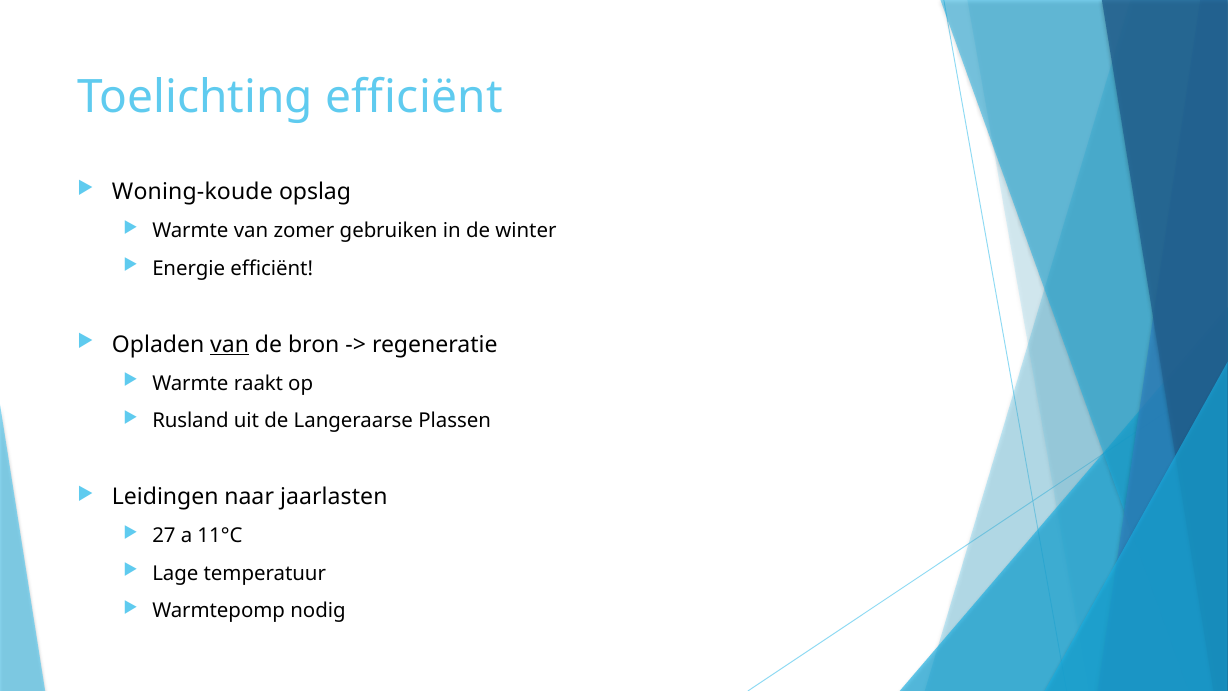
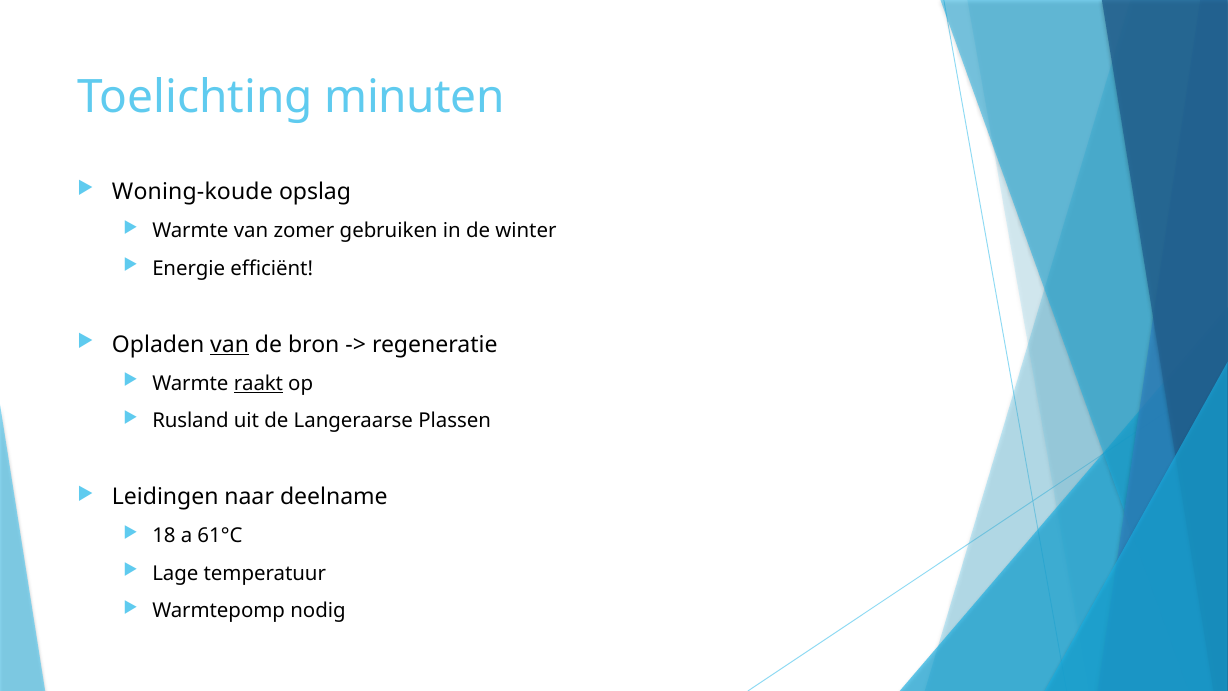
Toelichting efficiënt: efficiënt -> minuten (415, 97)
raakt underline: none -> present (258, 383)
jaarlasten: jaarlasten -> deelname (334, 497)
27: 27 -> 18 (164, 536)
11°C: 11°C -> 61°C (220, 536)
